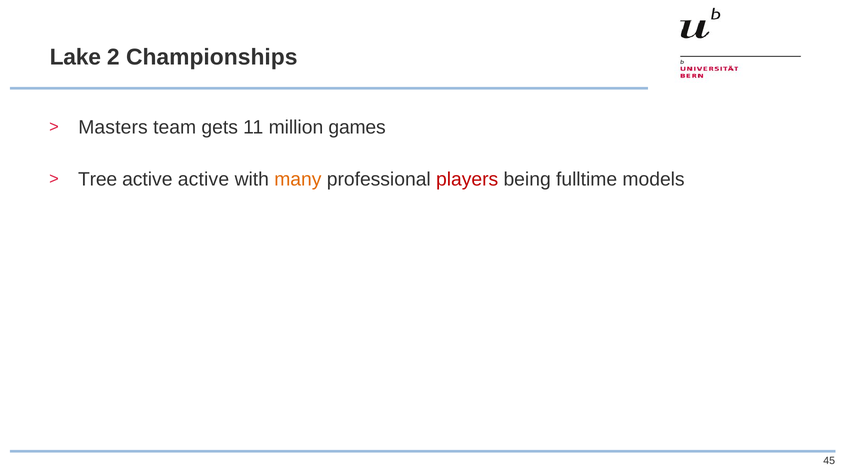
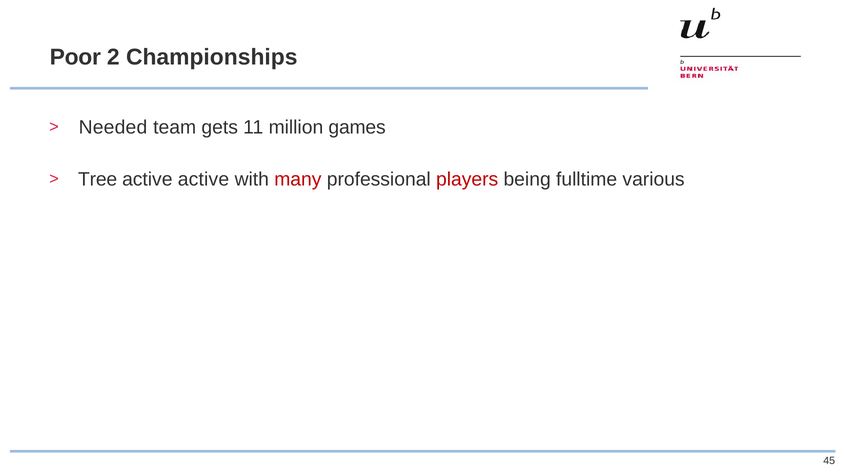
Lake: Lake -> Poor (75, 57)
Masters: Masters -> Needed (113, 127)
many colour: orange -> red (298, 179)
models: models -> various (654, 179)
